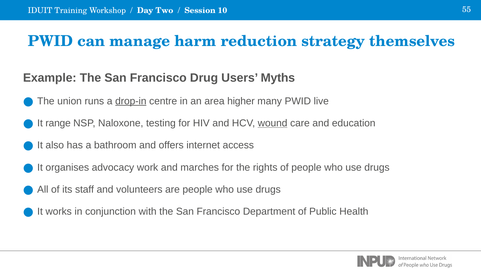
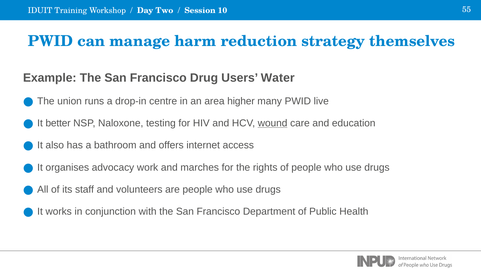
Myths: Myths -> Water (278, 78)
drop-in underline: present -> none (131, 101)
range: range -> better (58, 123)
